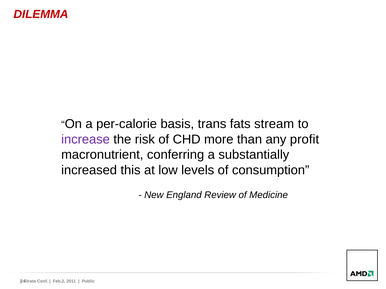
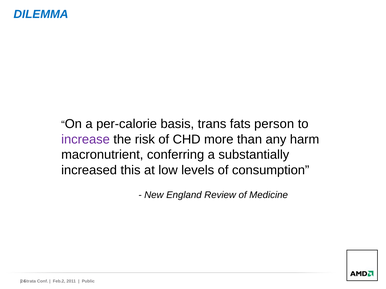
DILEMMA colour: red -> blue (41, 14)
stream: stream -> person (274, 124)
profit: profit -> harm (305, 140)
